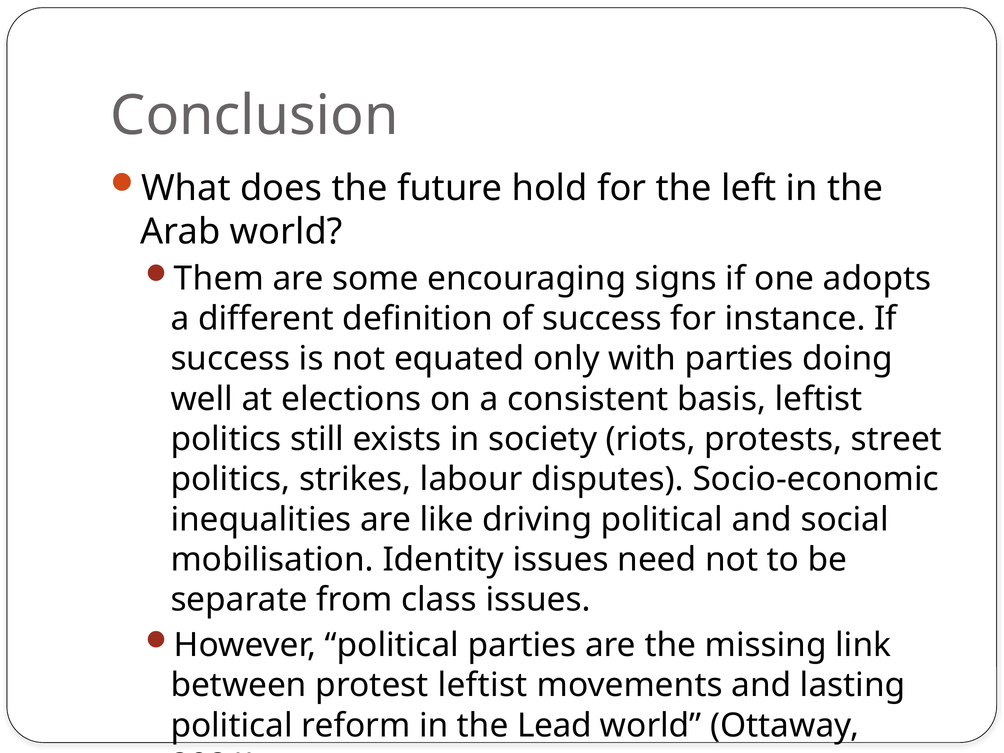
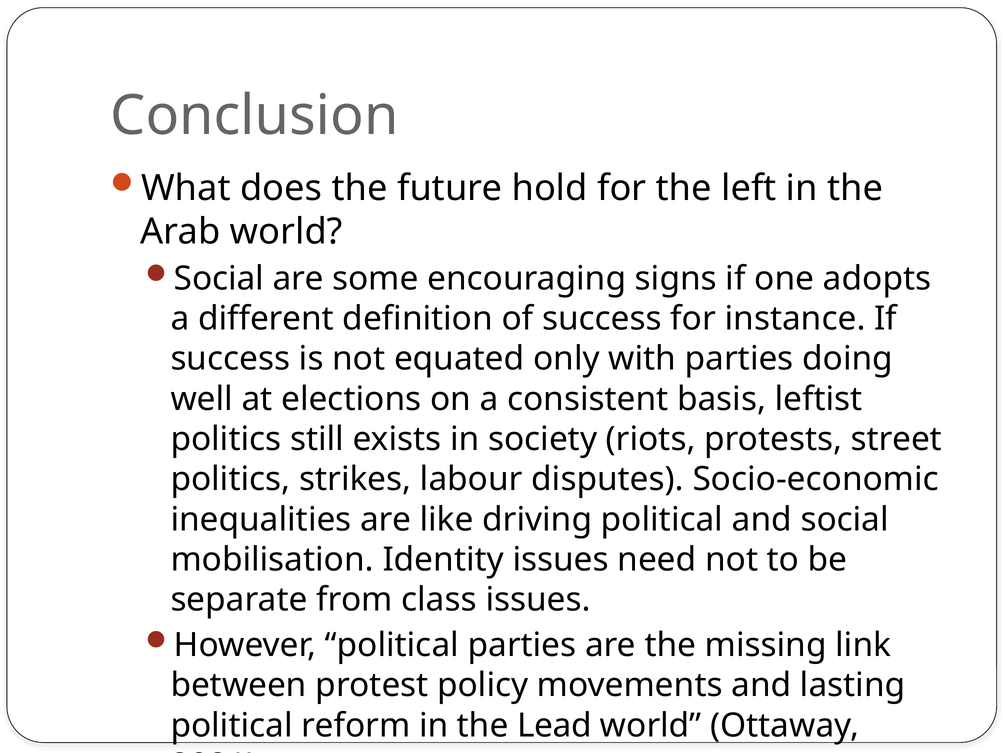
Them: Them -> Social (219, 279)
protest leftist: leftist -> policy (483, 685)
